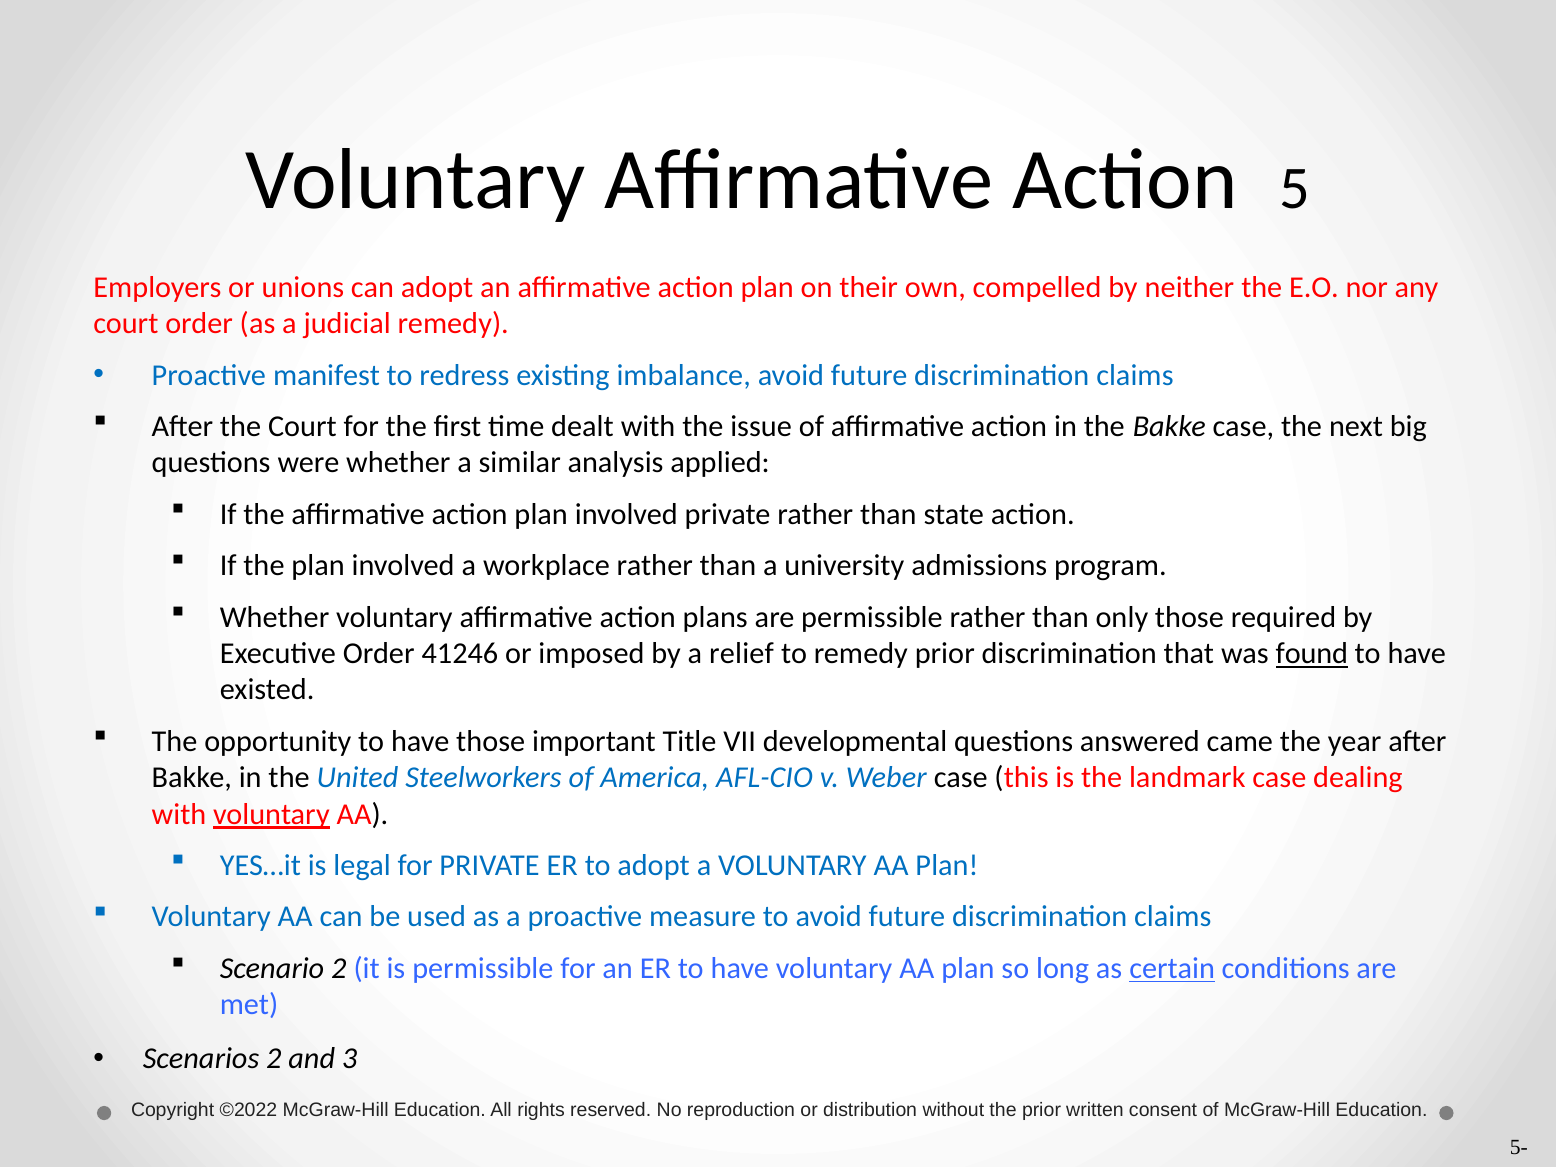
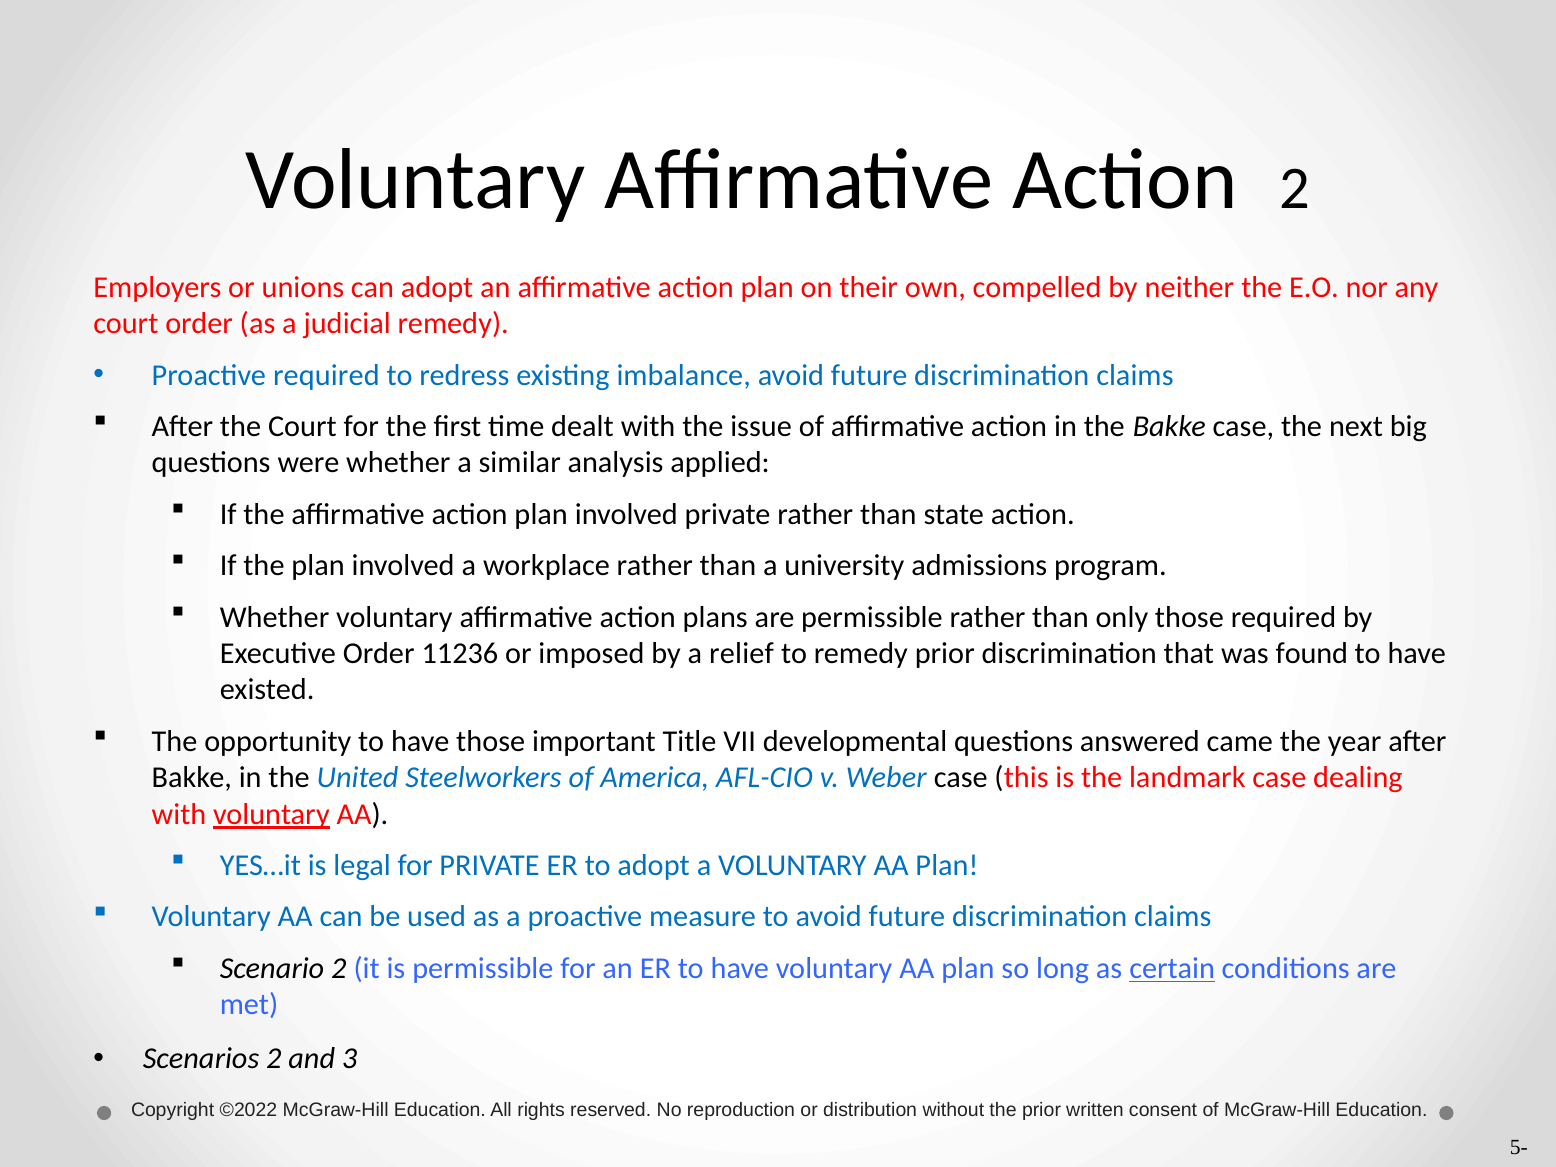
Action 5: 5 -> 2 (1295, 189)
Proactive manifest: manifest -> required (326, 375)
41246: 41246 -> 11236 (460, 654)
found underline: present -> none (1312, 654)
